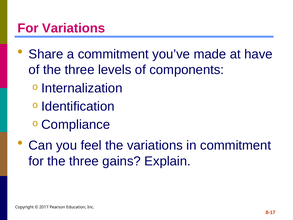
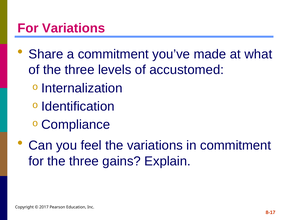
have: have -> what (258, 54)
components: components -> accustomed (187, 70)
